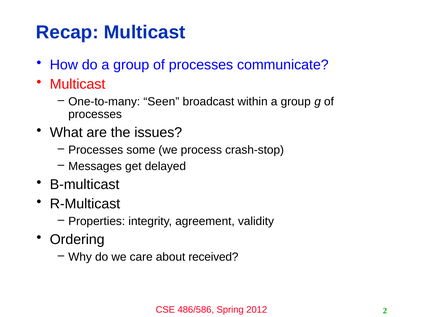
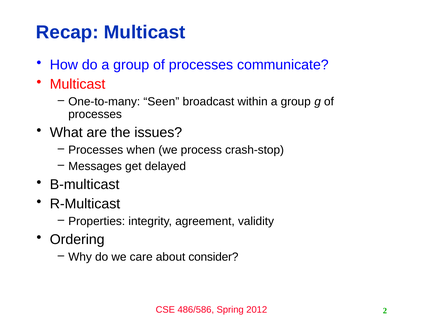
some: some -> when (141, 150)
received: received -> consider (213, 257)
